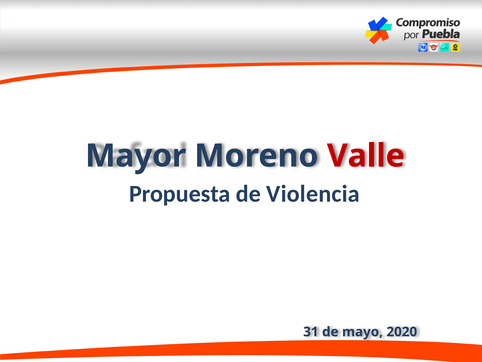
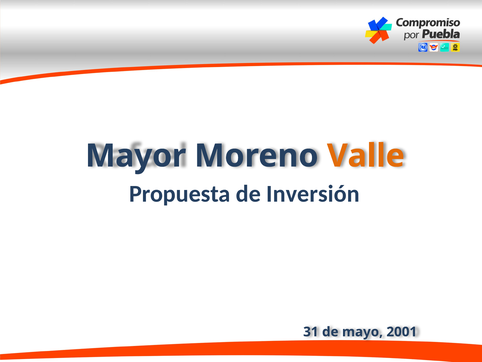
Valle colour: red -> orange (366, 156)
Violencia: Violencia -> Inversión (313, 193)
2020: 2020 -> 2001 (402, 331)
